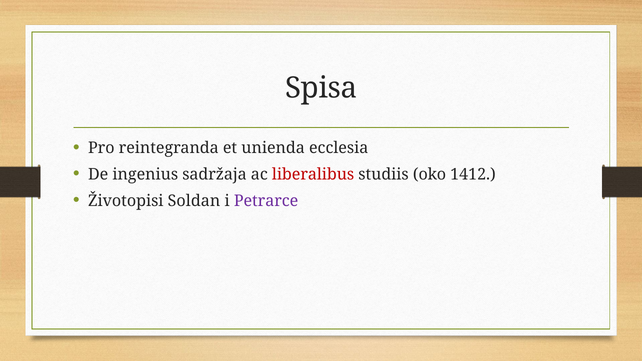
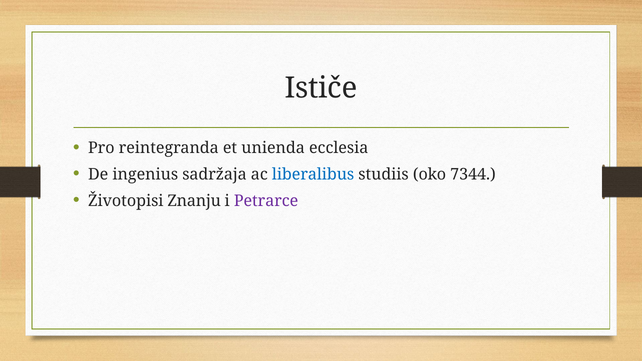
Spisa: Spisa -> Ističe (321, 88)
liberalibus colour: red -> blue (313, 174)
1412: 1412 -> 7344 (473, 174)
Soldan: Soldan -> Znanju (194, 201)
